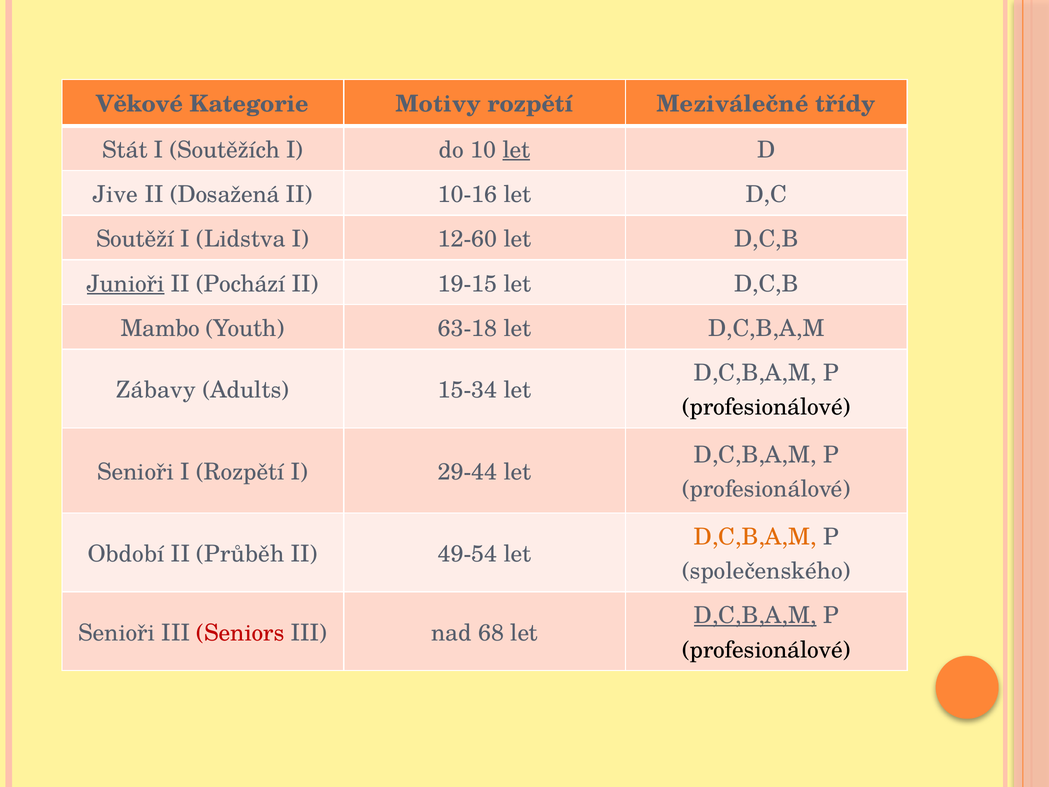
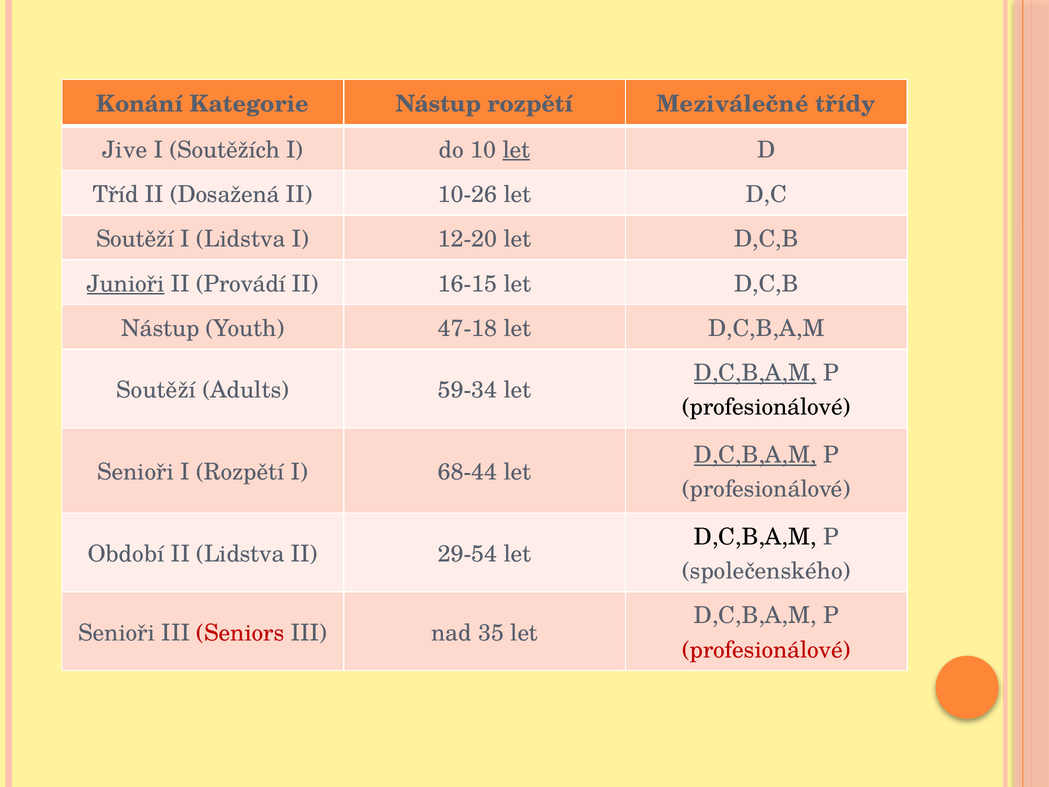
Věkové: Věkové -> Konání (140, 104)
Kategorie Motivy: Motivy -> Nástup (438, 104)
Stát: Stát -> Jive (125, 150)
Jive: Jive -> Tříd (116, 194)
10-16: 10-16 -> 10-26 (468, 194)
12-60: 12-60 -> 12-20 (468, 239)
Pochází: Pochází -> Provádí (241, 284)
19-15: 19-15 -> 16-15 (468, 284)
Mambo: Mambo -> Nástup (160, 328)
63-18: 63-18 -> 47-18 (468, 328)
D,C,B,A,M underline: none -> present (755, 373)
Zábavy: Zábavy -> Soutěží (156, 390)
15-34: 15-34 -> 59-34 (468, 390)
D,C,B,A,M underline: none -> present (755, 455)
29-44: 29-44 -> 68-44 (468, 472)
D,C,B,A,M colour: orange -> black (755, 537)
II Průběh: Průběh -> Lidstva (241, 554)
49-54: 49-54 -> 29-54 (468, 554)
D,C,B,A,M underline: present -> none (755, 616)
68: 68 -> 35 (491, 633)
profesionálové colour: black -> red (766, 650)
